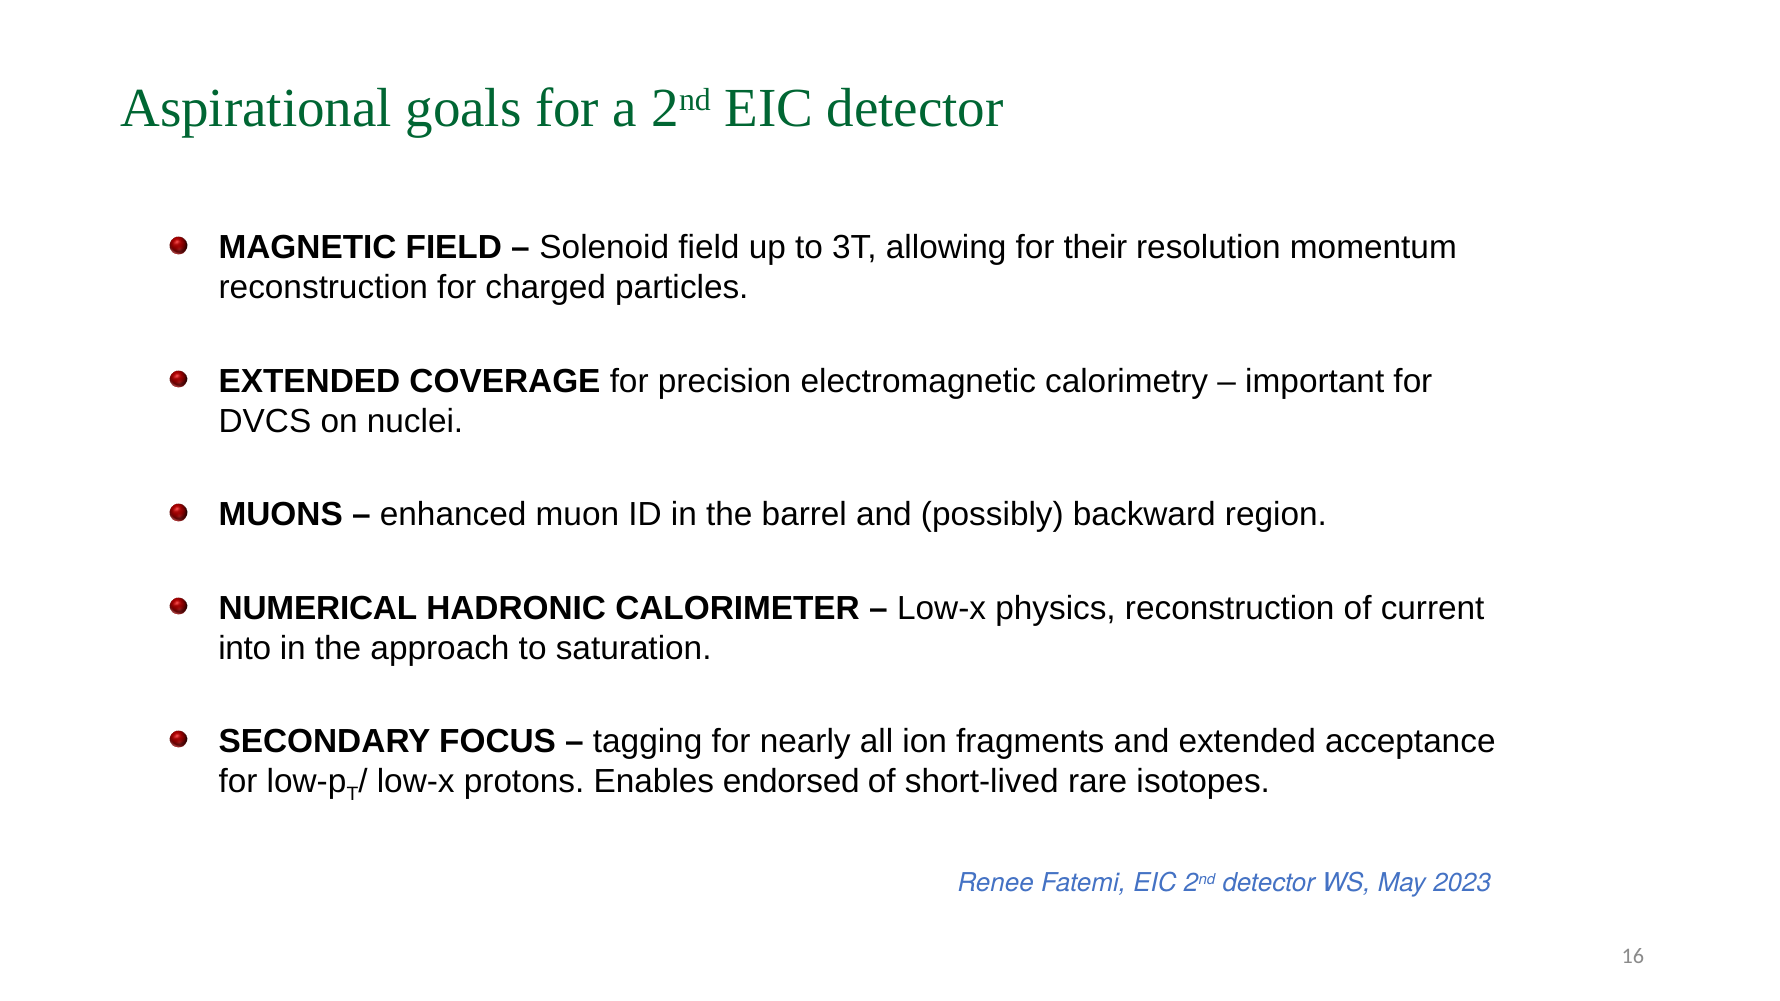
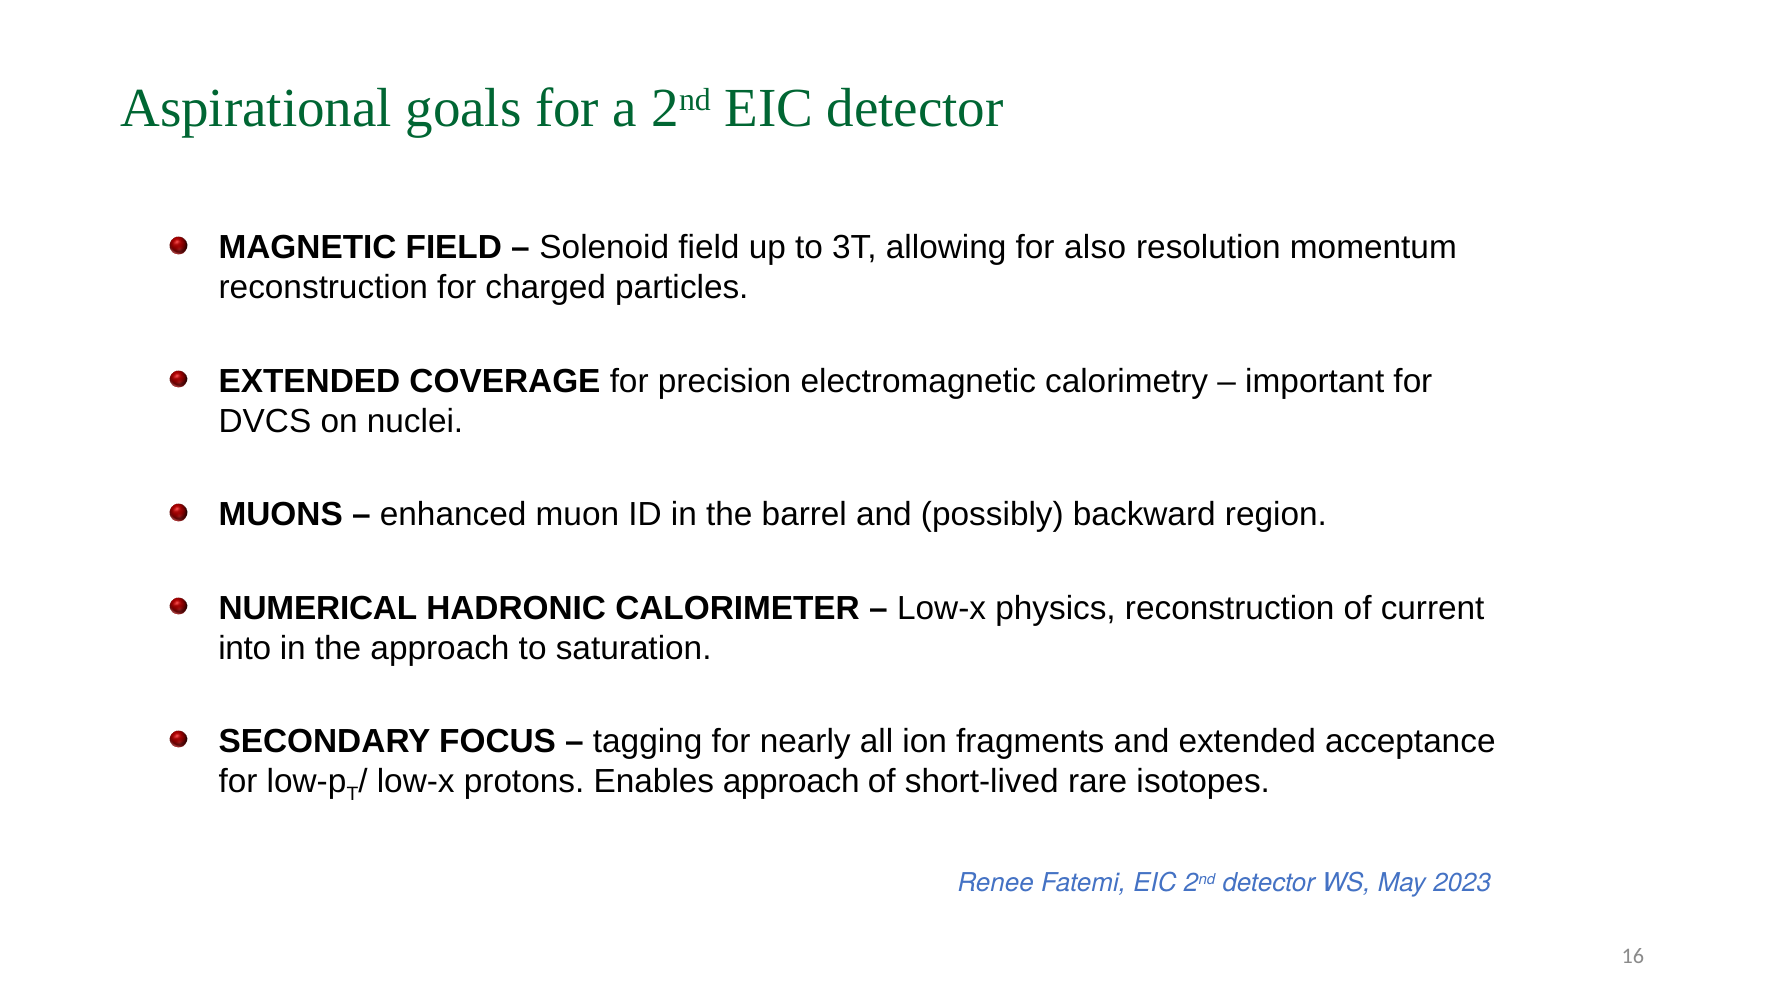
their: their -> also (1095, 248)
Enables endorsed: endorsed -> approach (791, 782)
